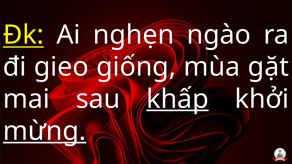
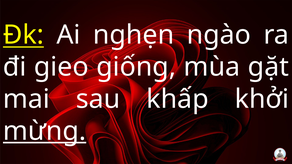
khấp underline: present -> none (178, 99)
